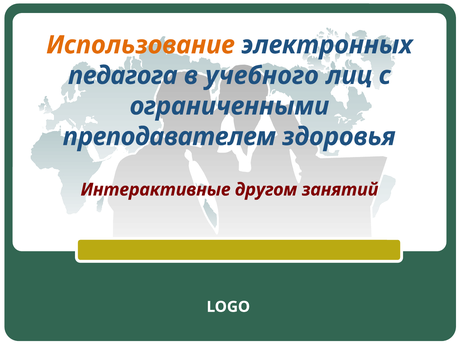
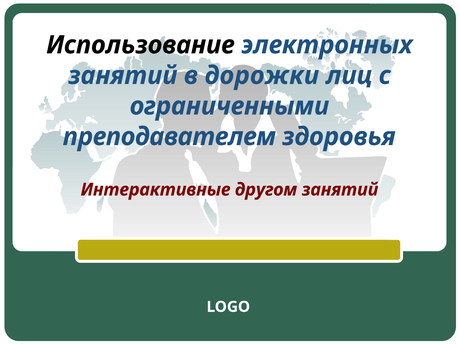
Использование colour: orange -> black (140, 45)
педагога: педагога -> занятий (123, 76)
учебного: учебного -> дорожки (262, 76)
